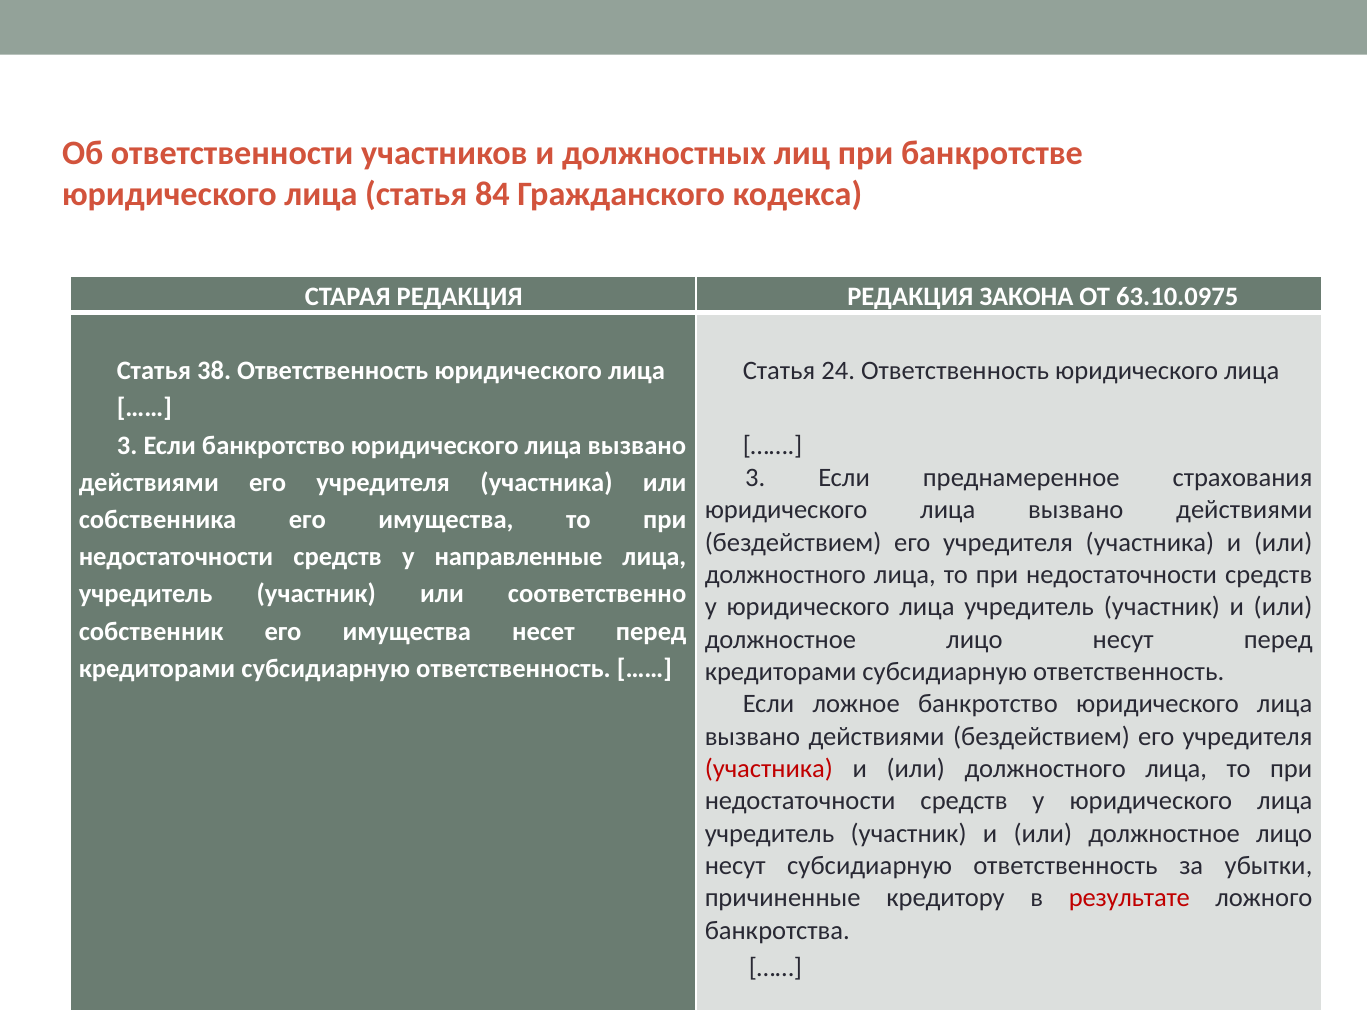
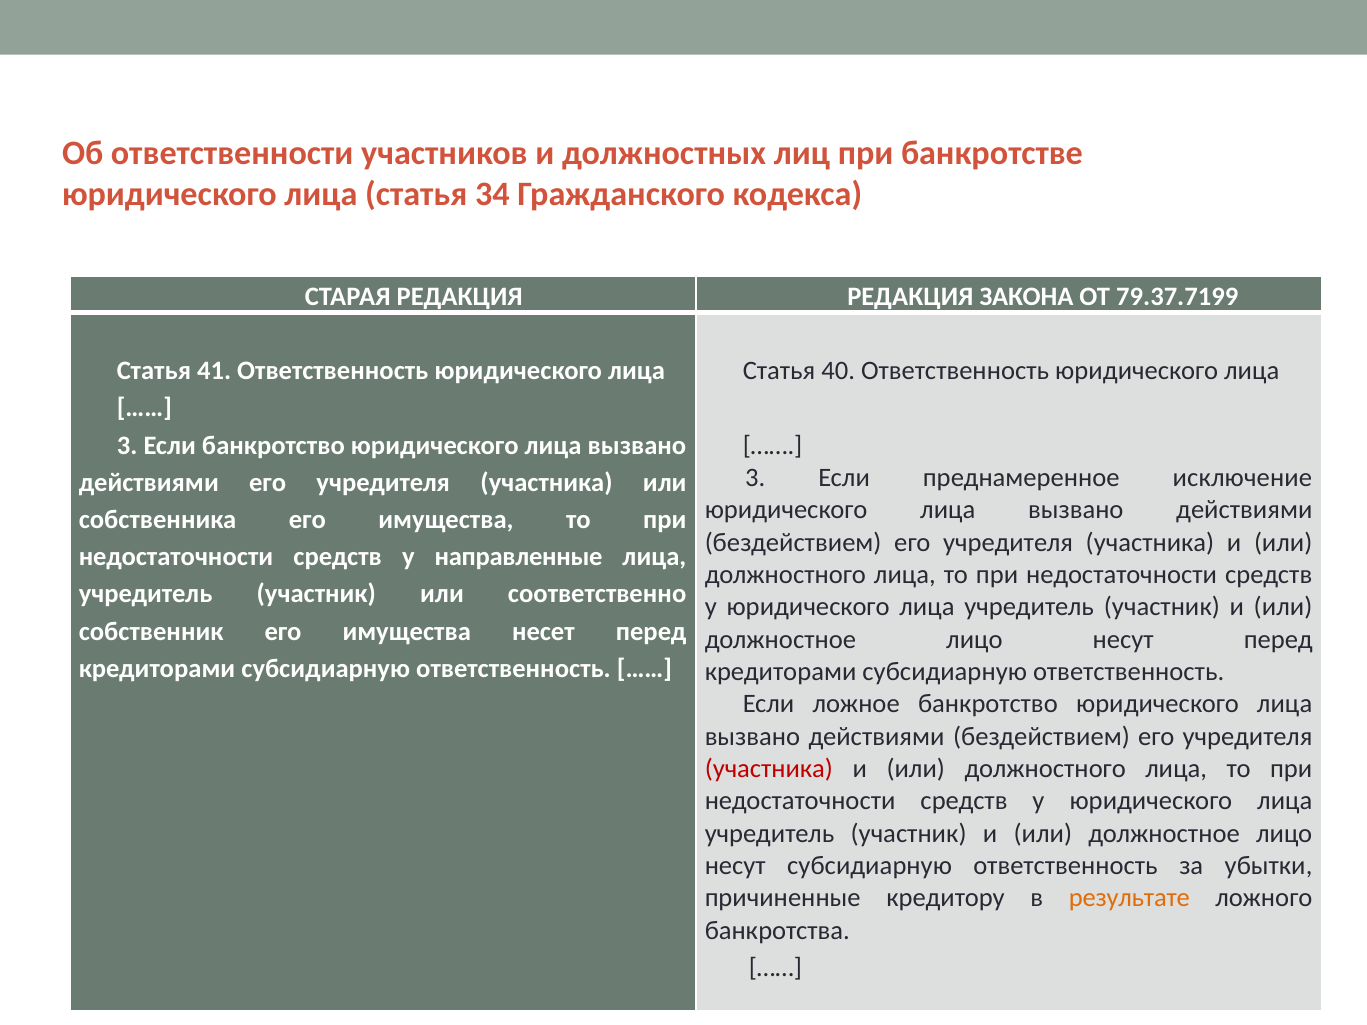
84: 84 -> 34 (492, 194)
63.10.0975: 63.10.0975 -> 79.37.7199 (1177, 297)
38: 38 -> 41 (214, 371)
24: 24 -> 40 (838, 371)
страхования: страхования -> исключение (1242, 478)
результате colour: red -> orange (1129, 898)
